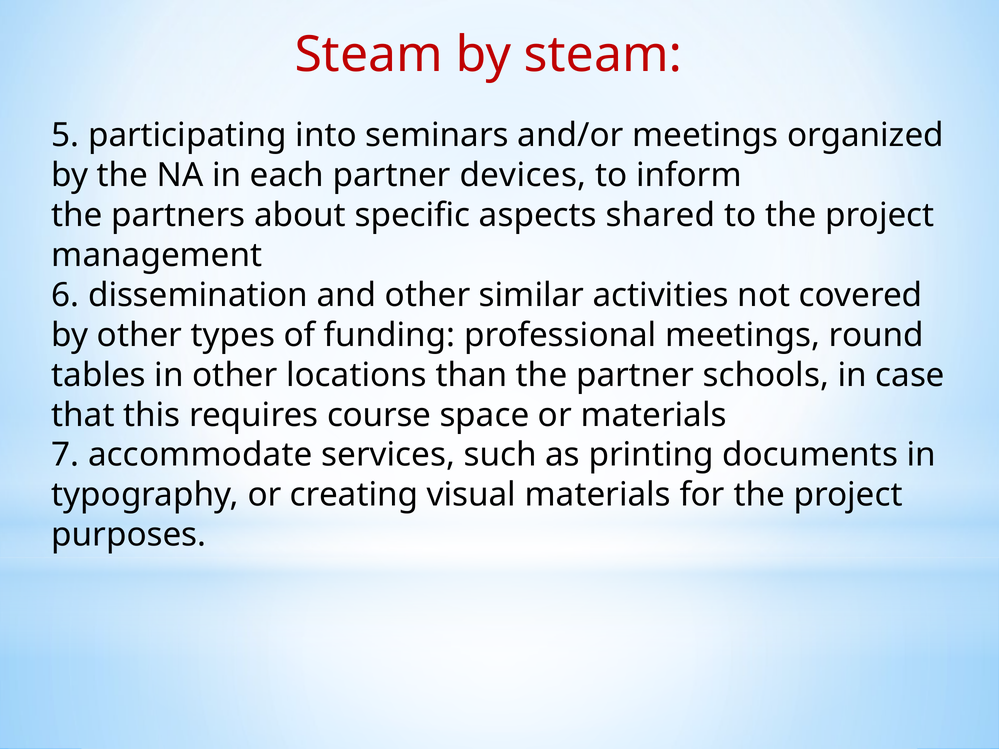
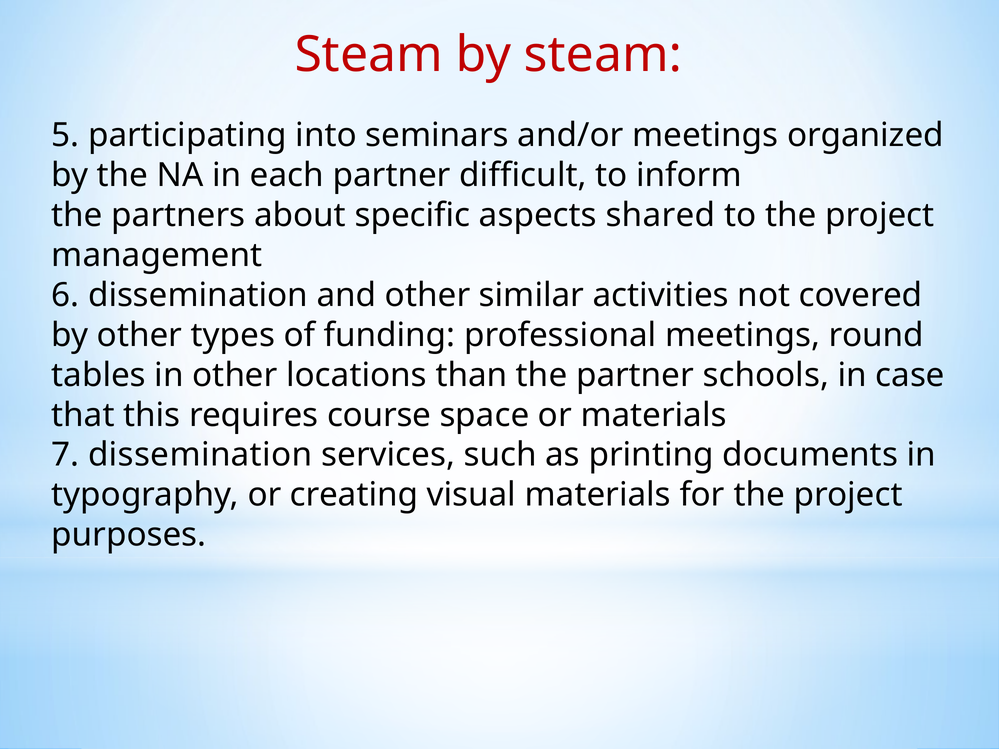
devices: devices -> difficult (523, 175)
7 accommodate: accommodate -> dissemination (200, 455)
